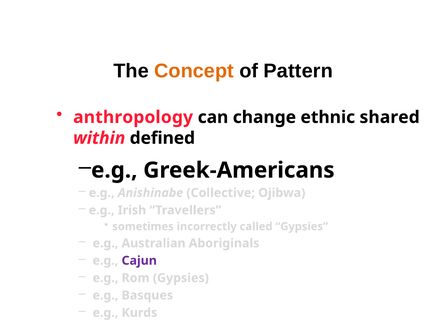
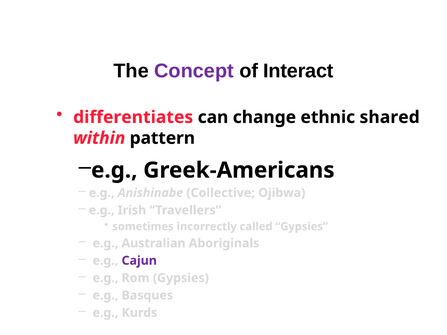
Concept colour: orange -> purple (194, 71)
Pattern: Pattern -> Interact (298, 71)
anthropology: anthropology -> differentiates (133, 117)
defined: defined -> pattern (162, 138)
